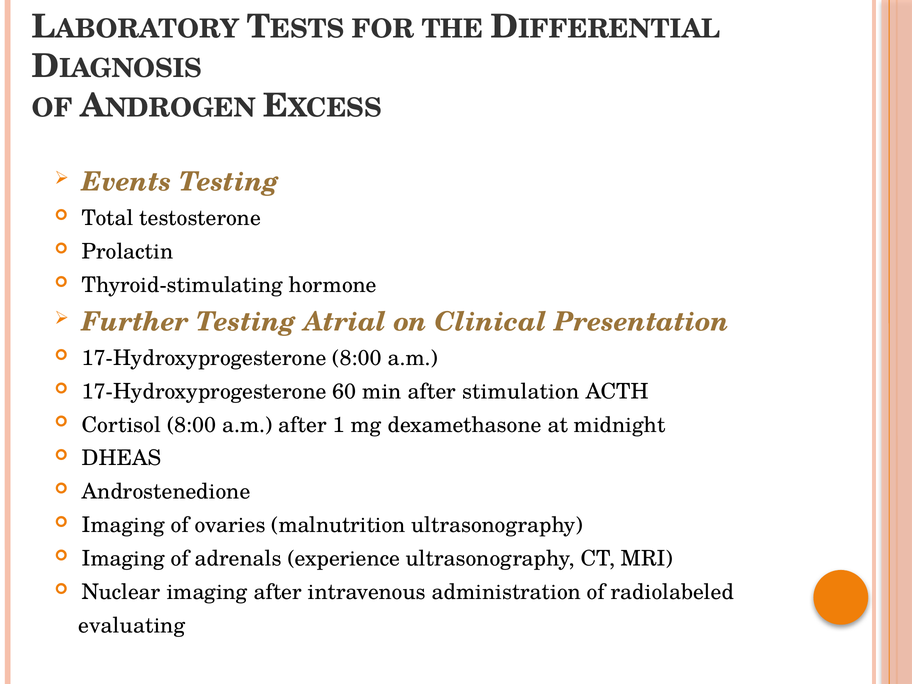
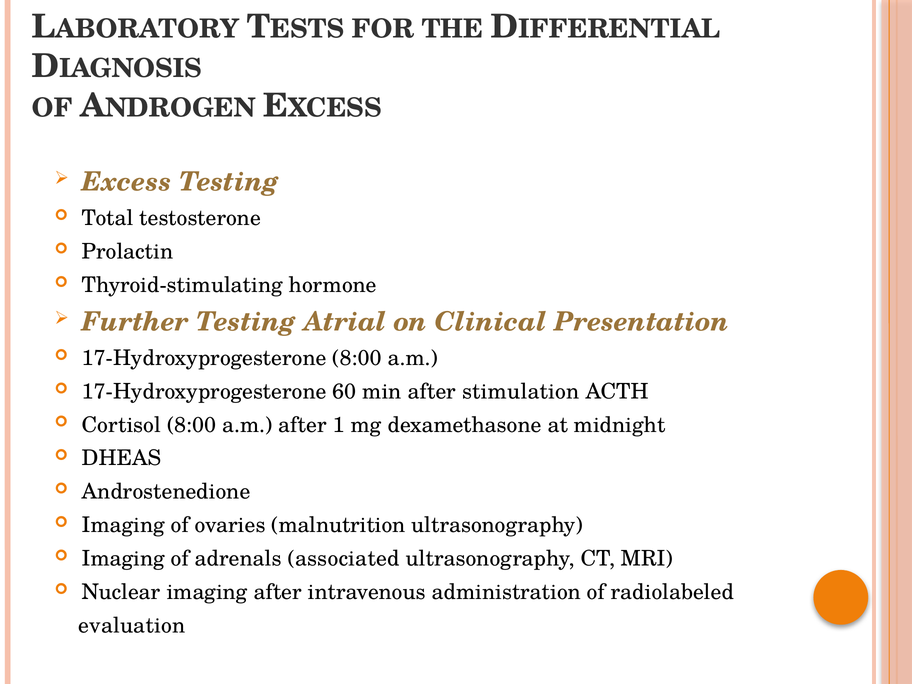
Events: Events -> Excess (127, 182)
experience: experience -> associated (344, 559)
evaluating: evaluating -> evaluation (132, 626)
